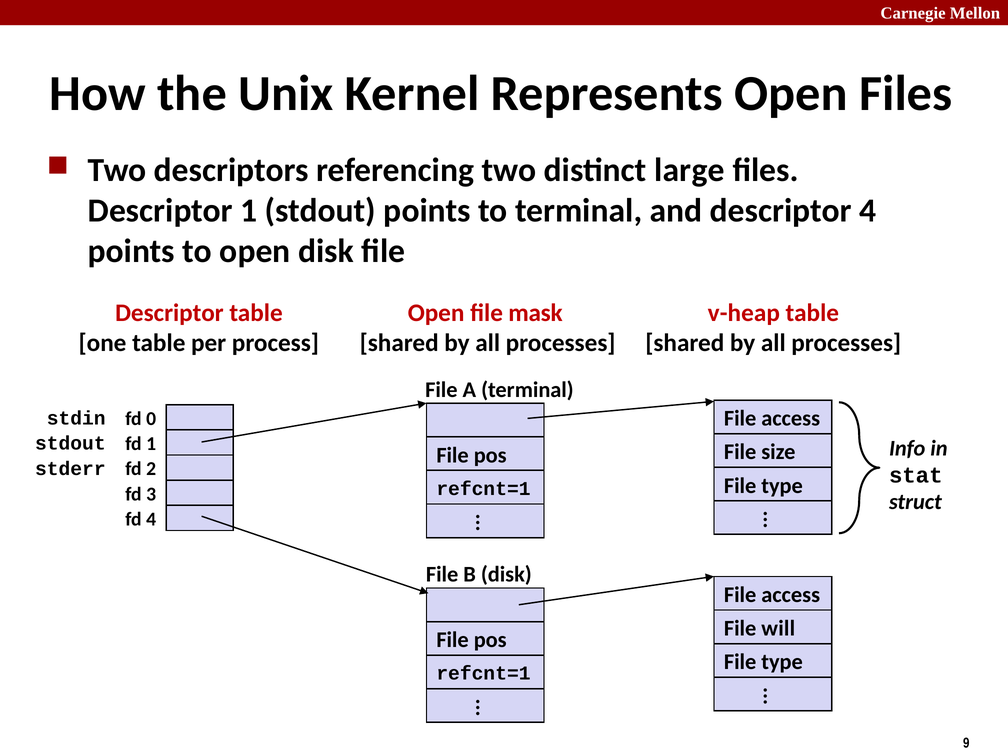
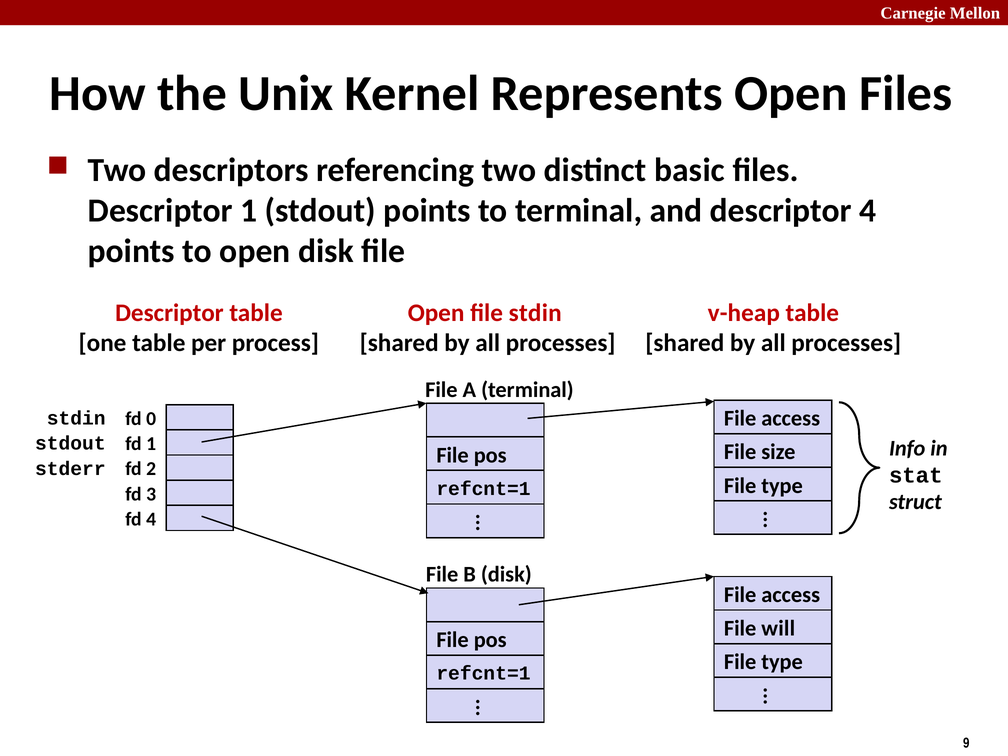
large: large -> basic (690, 170)
file mask: mask -> stdin (535, 313)
